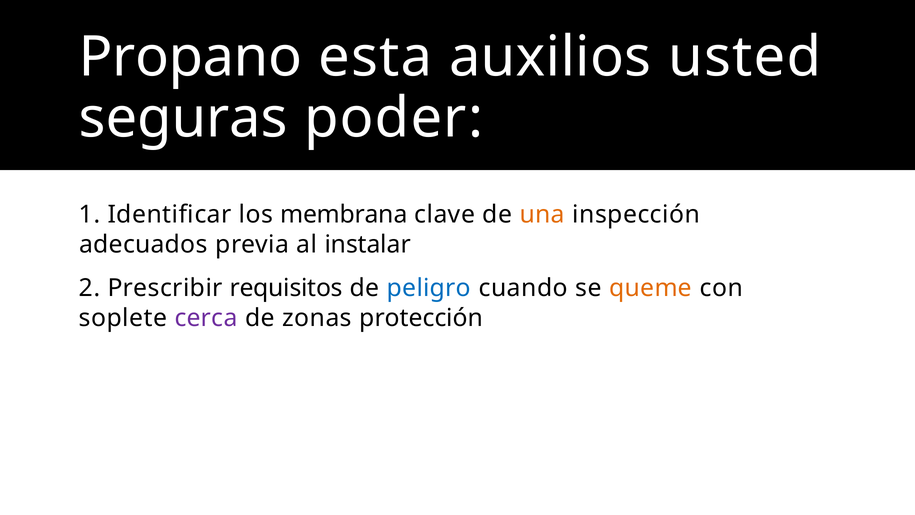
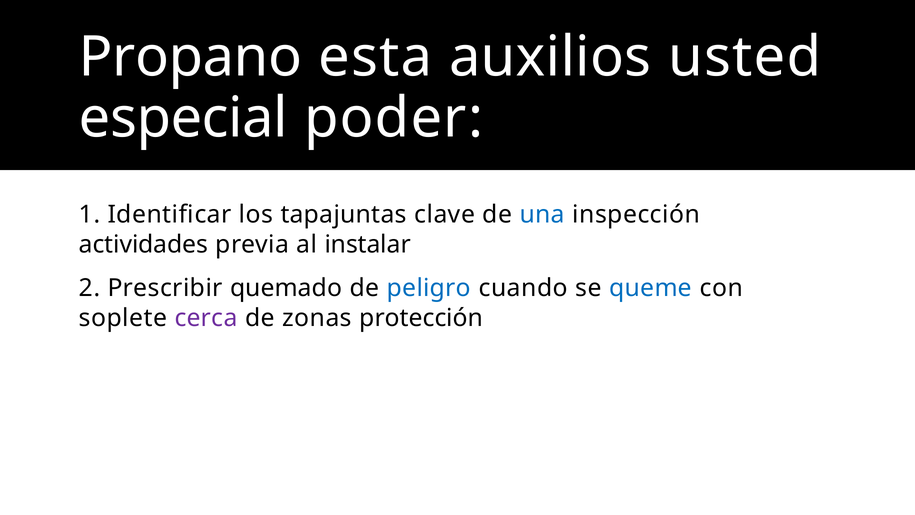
seguras: seguras -> especial (183, 118)
membrana: membrana -> tapajuntas (344, 215)
una colour: orange -> blue (542, 215)
adecuados: adecuados -> actividades (144, 245)
requisitos: requisitos -> quemado (286, 288)
queme colour: orange -> blue (651, 288)
